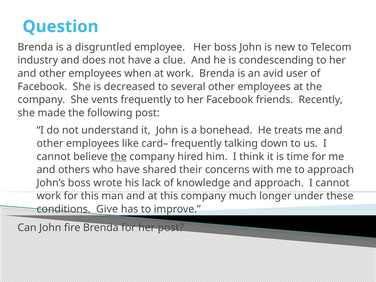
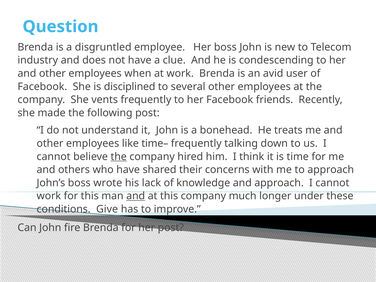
decreased: decreased -> disciplined (130, 87)
card–: card– -> time– (155, 143)
and underline: none -> present (136, 196)
